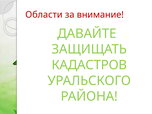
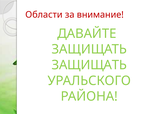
КАДАСТРОВ: КАДАСТРОВ -> ЗАЩИЩАТЬ (89, 65)
